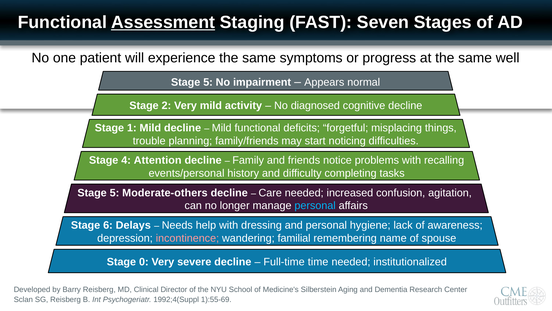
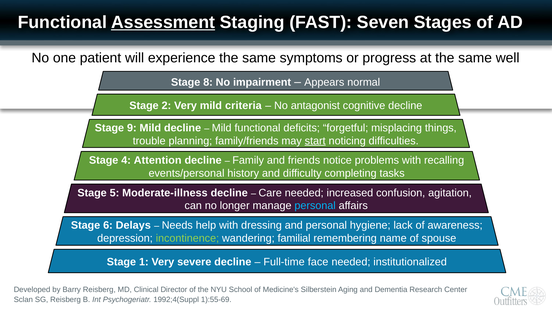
5: 5 -> 8 (208, 82)
activity: activity -> criteria (243, 105)
diagnosed: diagnosed -> antagonist (315, 105)
1: 1 -> 9 (132, 128)
start underline: none -> present (315, 141)
Moderate-others: Moderate-others -> Moderate-illness (165, 193)
incontinence colour: pink -> light green (187, 238)
0: 0 -> 1 (144, 261)
time: time -> face (318, 261)
